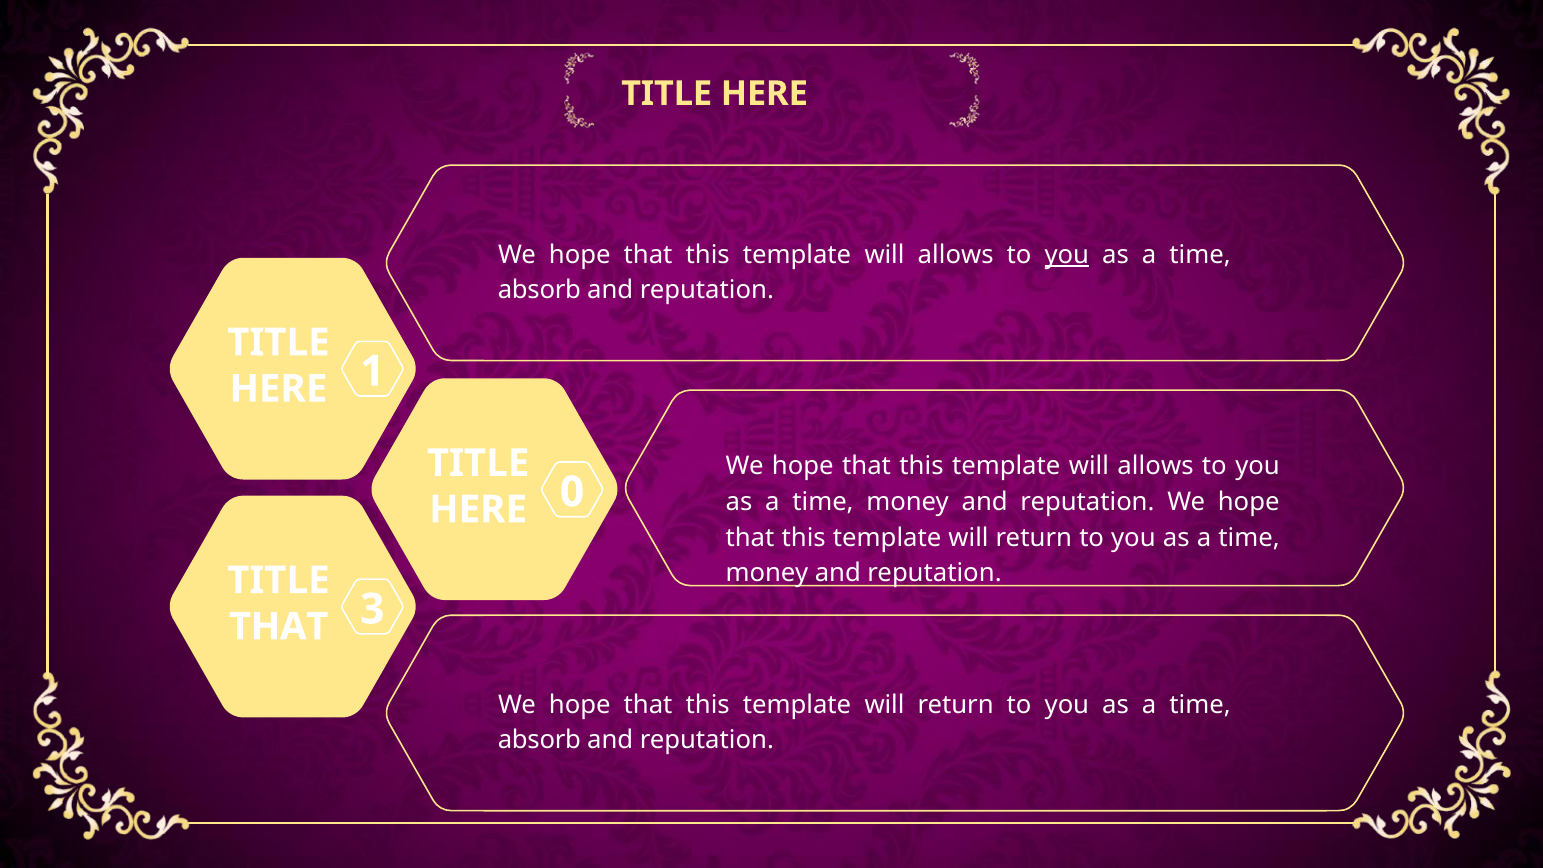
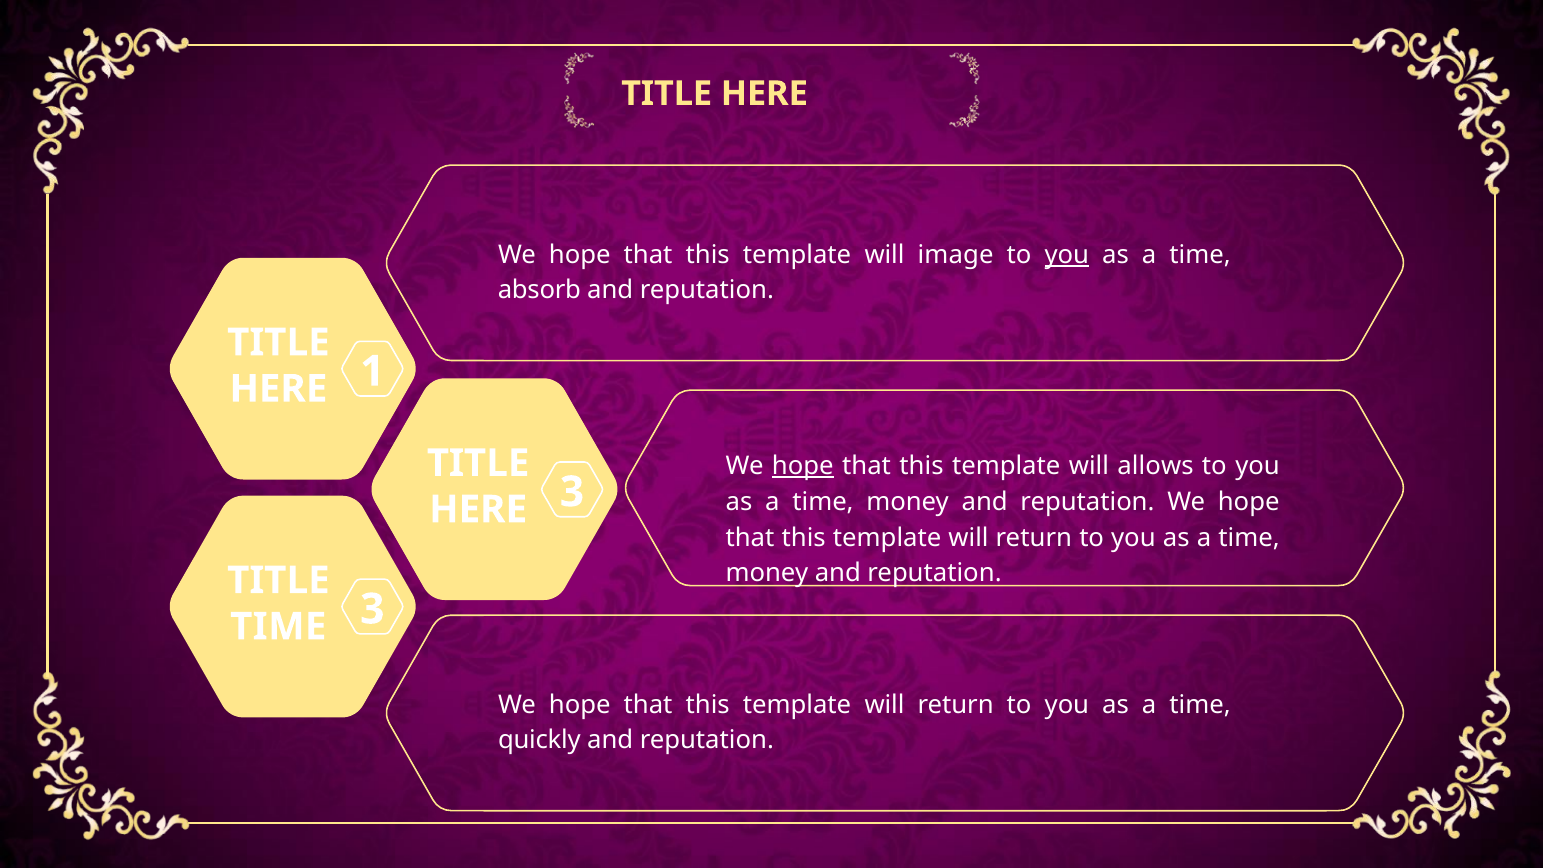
allows: allows -> image (956, 255)
hope underline: none -> present (803, 466)
HERE 0: 0 -> 3 (572, 492)
THAT: THAT -> TIME (278, 627)
absorb: absorb -> quickly (539, 740)
